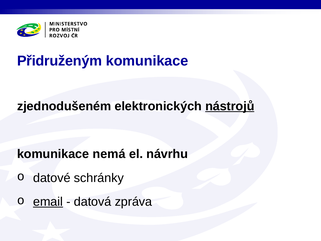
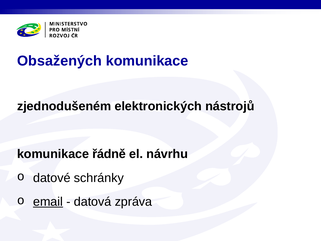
Přidruženým: Přidruženým -> Obsažených (59, 61)
nástrojů underline: present -> none (230, 106)
nemá: nemá -> řádně (109, 154)
